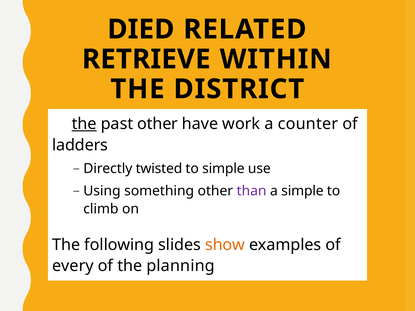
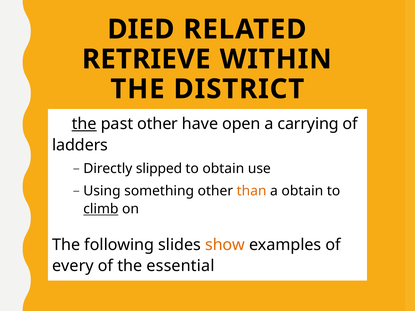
work: work -> open (241, 124)
counter: counter -> carrying (308, 124)
twisted: twisted -> slipped (159, 169)
to simple: simple -> obtain (223, 169)
than colour: purple -> orange (252, 191)
a simple: simple -> obtain (302, 191)
climb underline: none -> present (101, 209)
planning: planning -> essential (181, 266)
